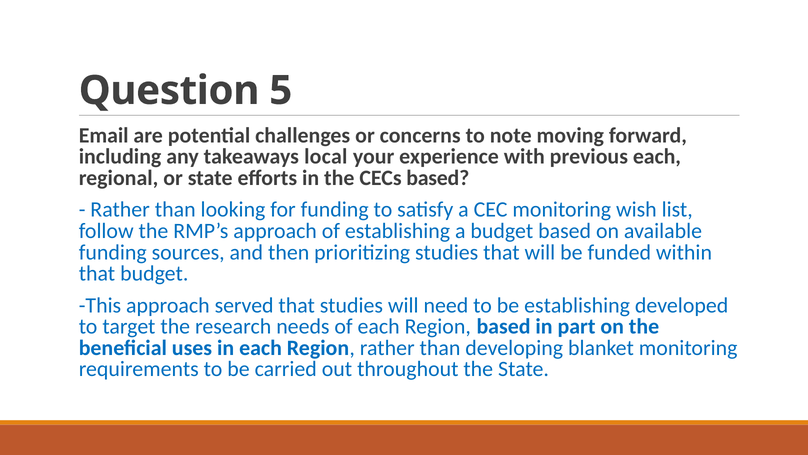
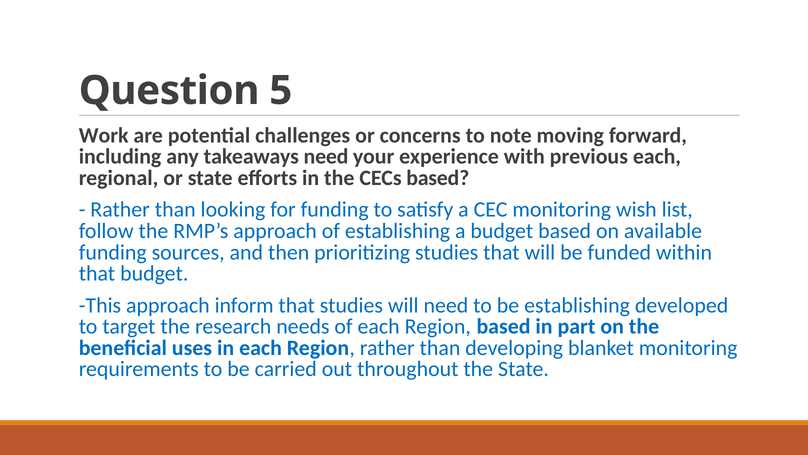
Email: Email -> Work (104, 135)
takeaways local: local -> need (326, 156)
served: served -> inform (244, 305)
